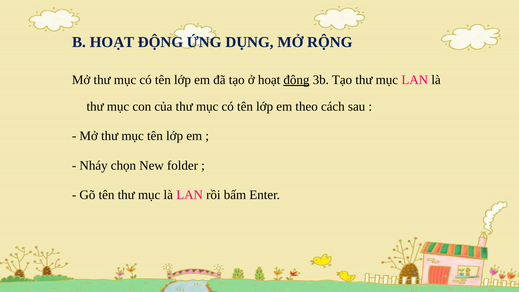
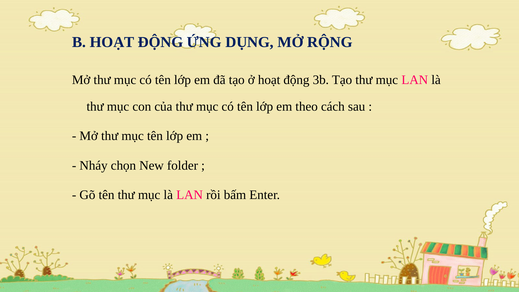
động underline: present -> none (296, 80)
